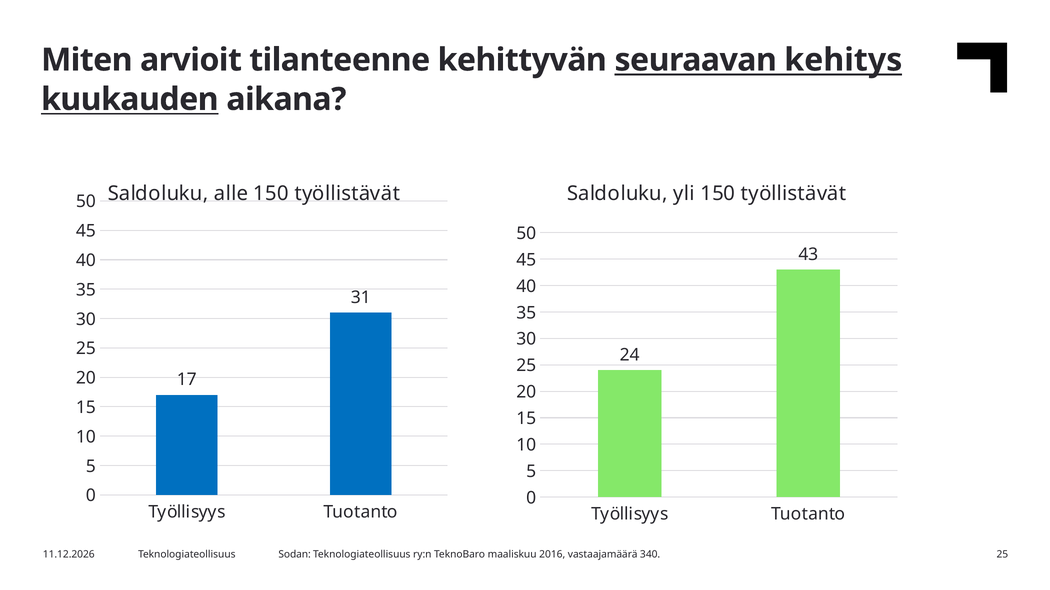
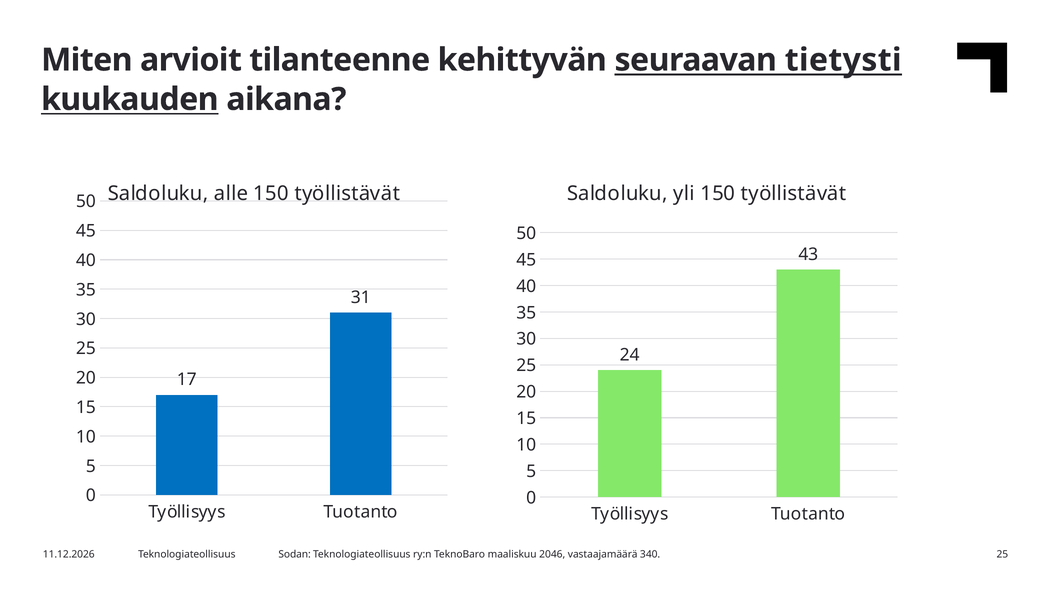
kehitys: kehitys -> tietysti (843, 60)
2016: 2016 -> 2046 (552, 555)
